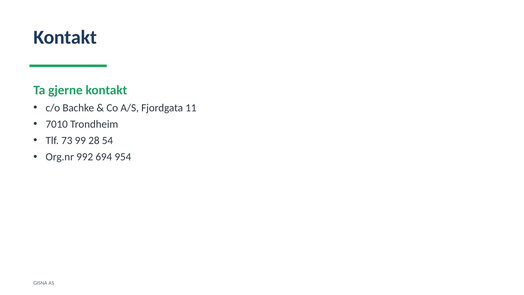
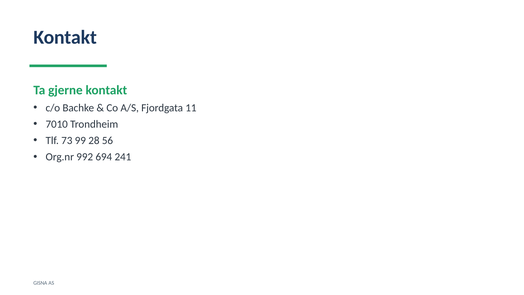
54: 54 -> 56 (107, 141)
954: 954 -> 241 (123, 157)
